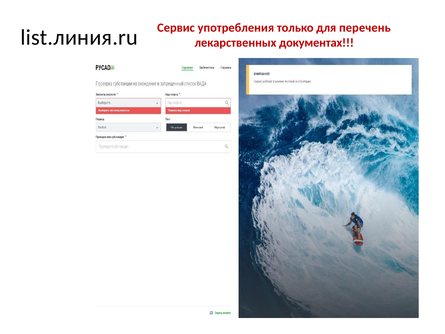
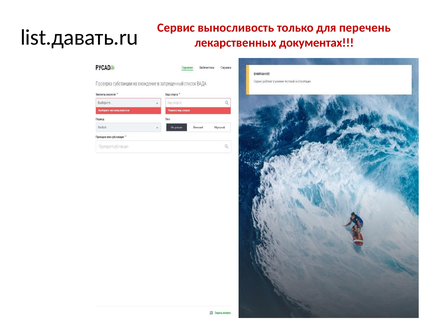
list.линия.ru: list.линия.ru -> list.давать.ru (79, 37)
употребления: употребления -> выносливость (236, 28)
